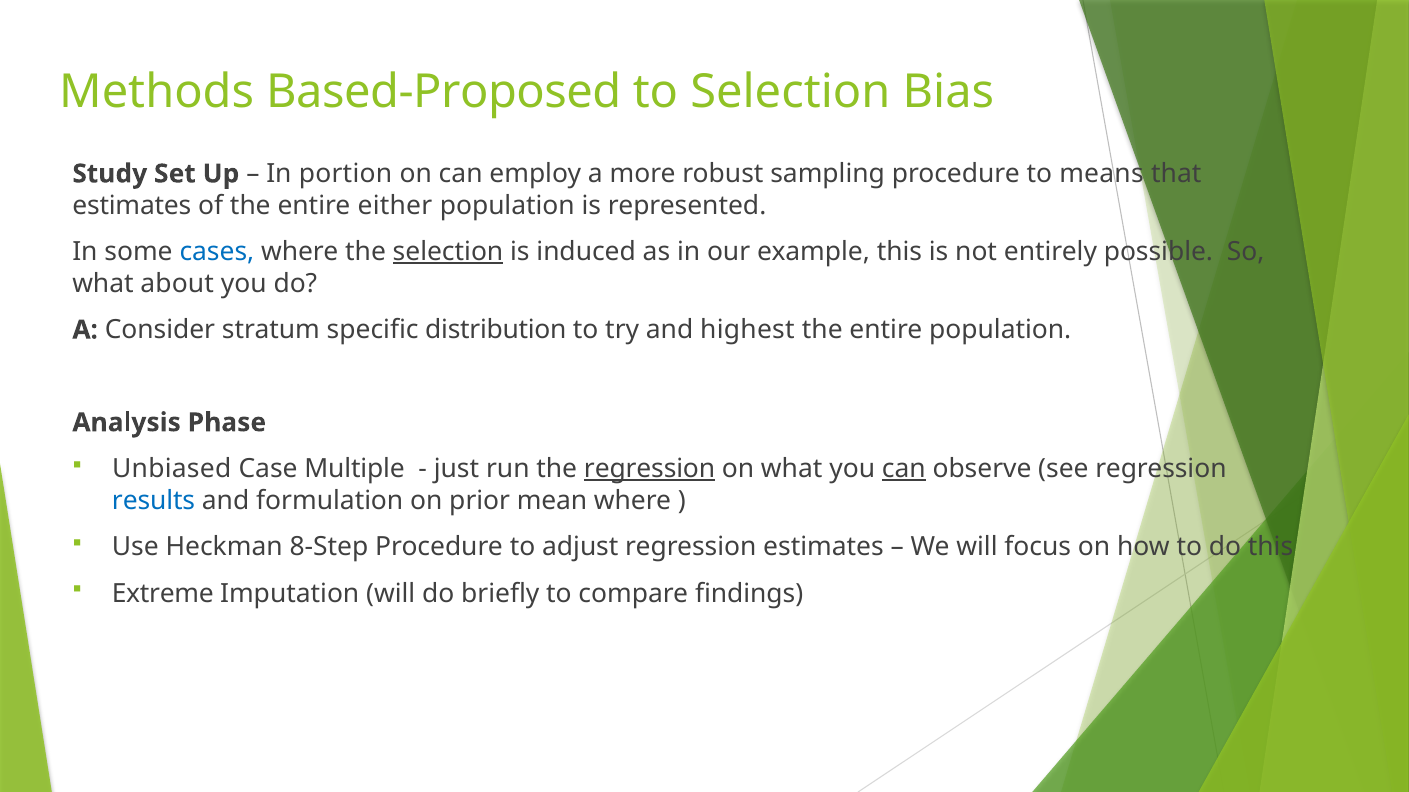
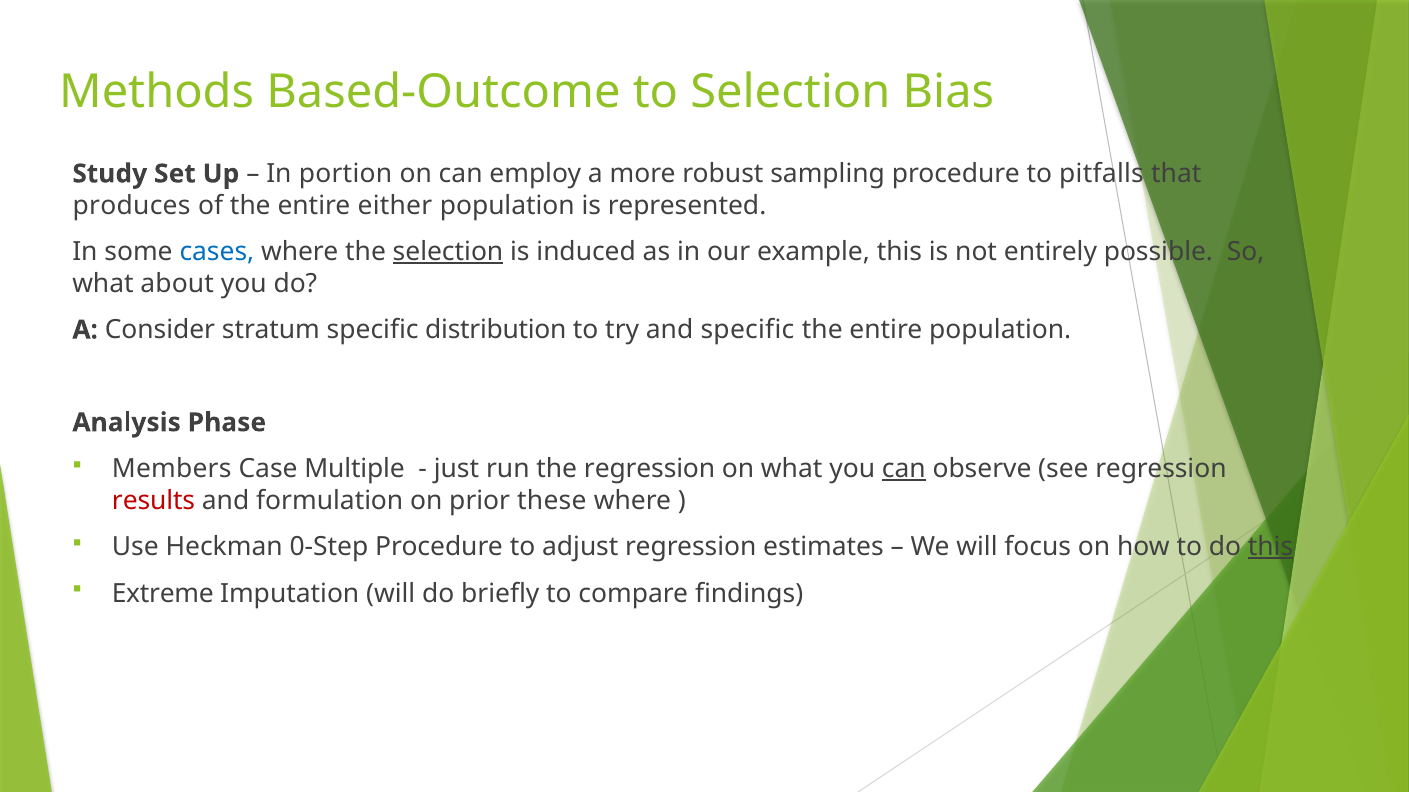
Based-Proposed: Based-Proposed -> Based-Outcome (443, 92)
means: means -> pitfalls (1101, 174)
estimates: estimates -> produces (132, 206)
and highest: highest -> specific (747, 330)
Unbiased: Unbiased -> Members (172, 469)
regression underline: present -> none (650, 469)
results colour: blue -> red (154, 501)
mean: mean -> these (552, 501)
8-Step: 8-Step -> 0-Step (329, 547)
this underline: none -> present (1271, 547)
